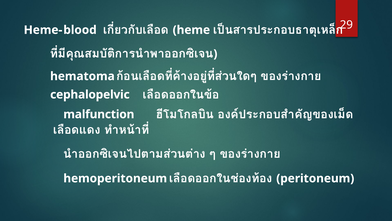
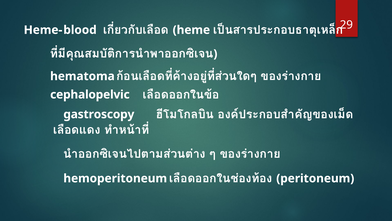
malfunction: malfunction -> gastroscopy (99, 114)
